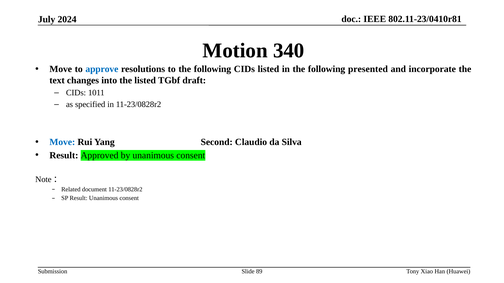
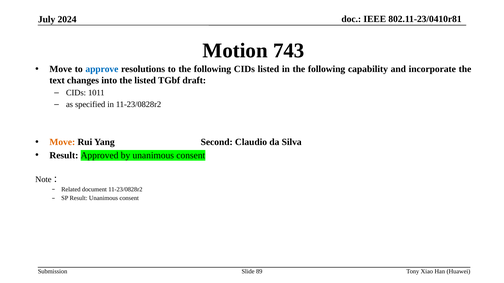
340: 340 -> 743 (289, 51)
presented: presented -> capability (368, 69)
Move colour: blue -> orange (62, 142)
